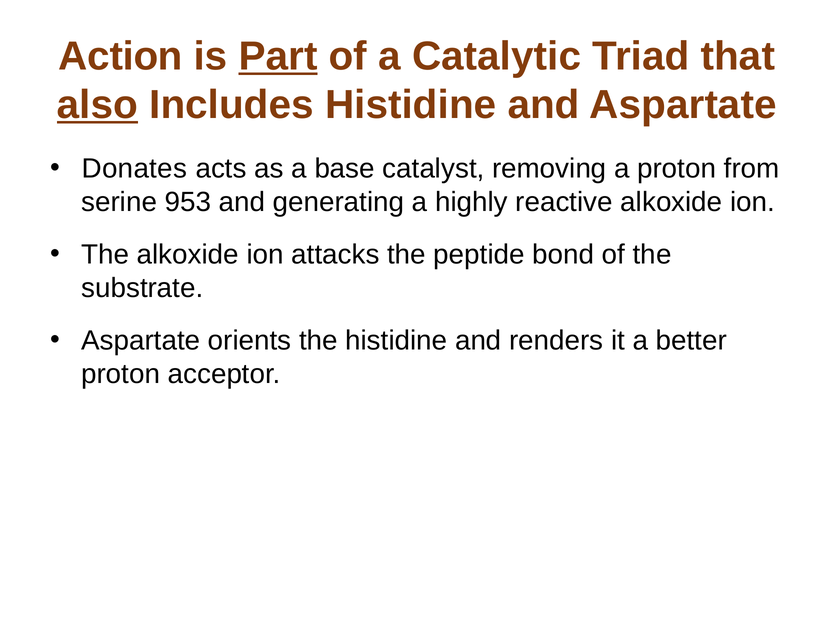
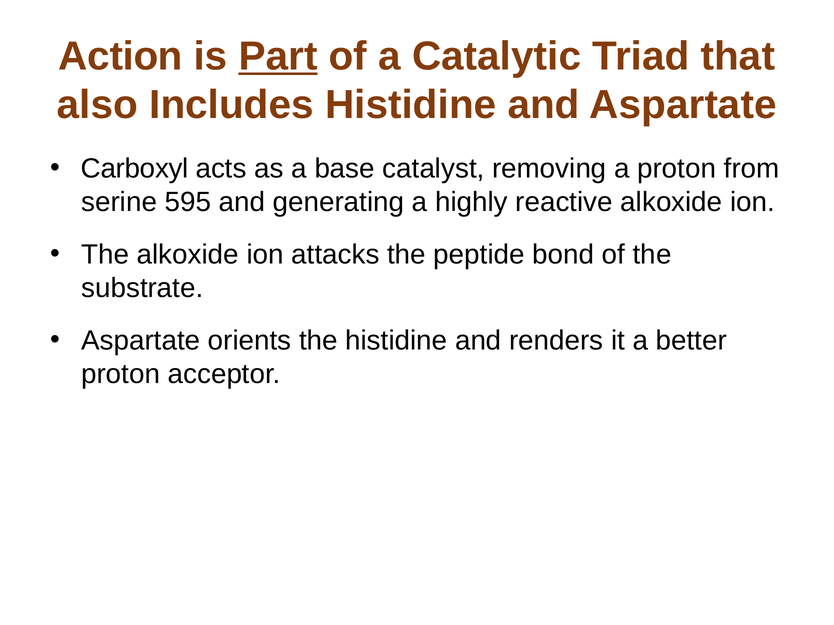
also underline: present -> none (97, 105)
Donates: Donates -> Carboxyl (135, 169)
953: 953 -> 595 (188, 202)
